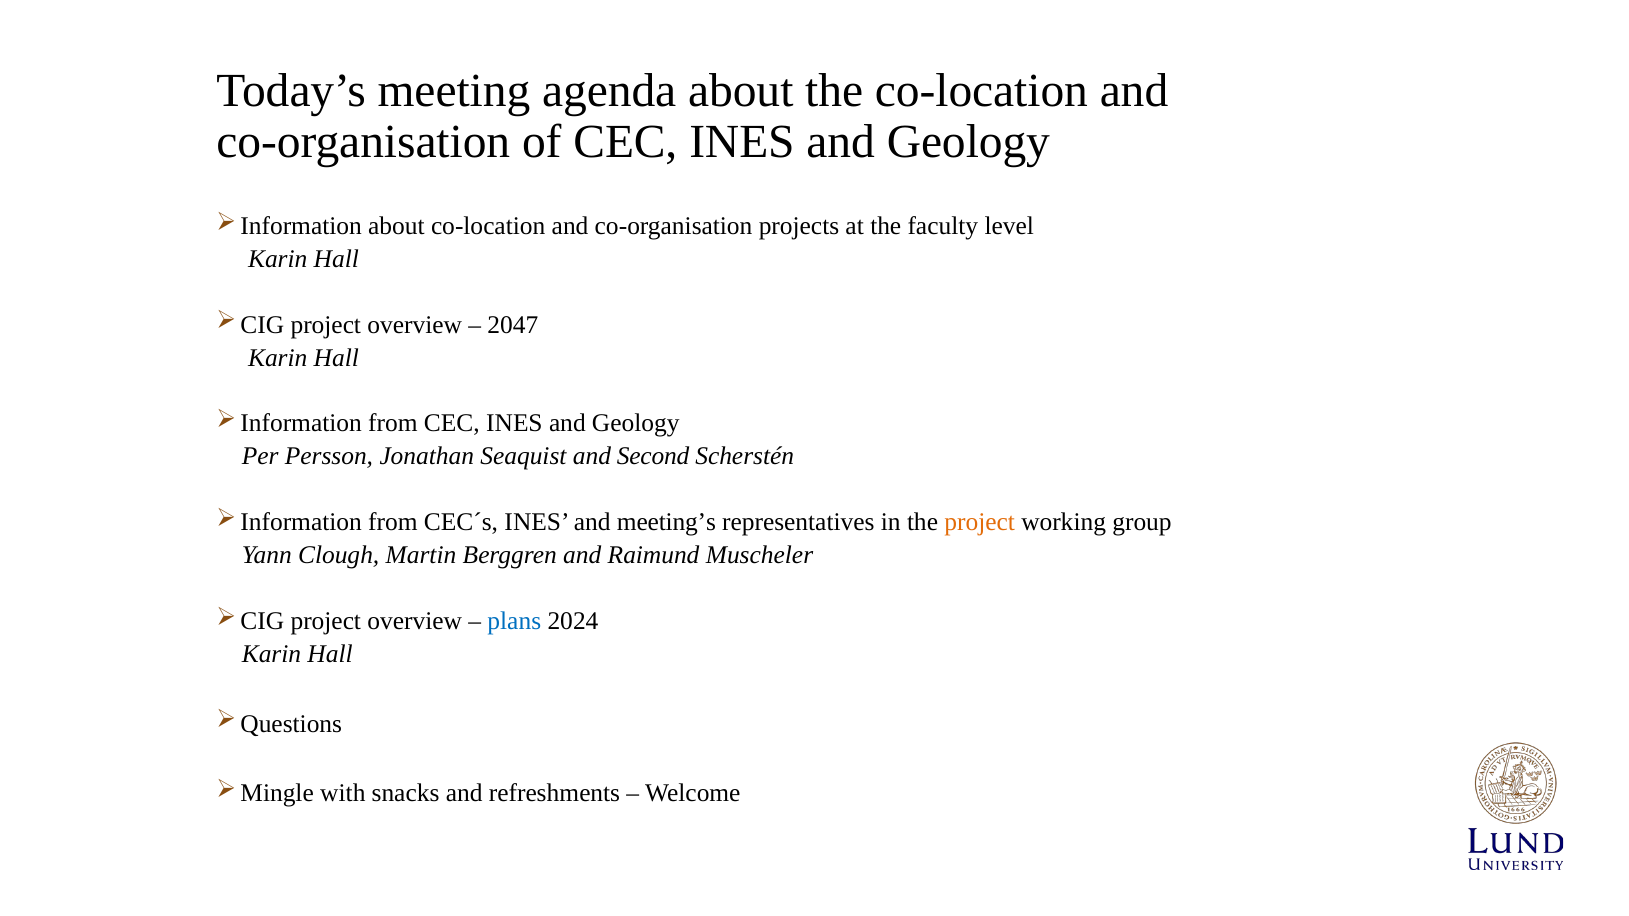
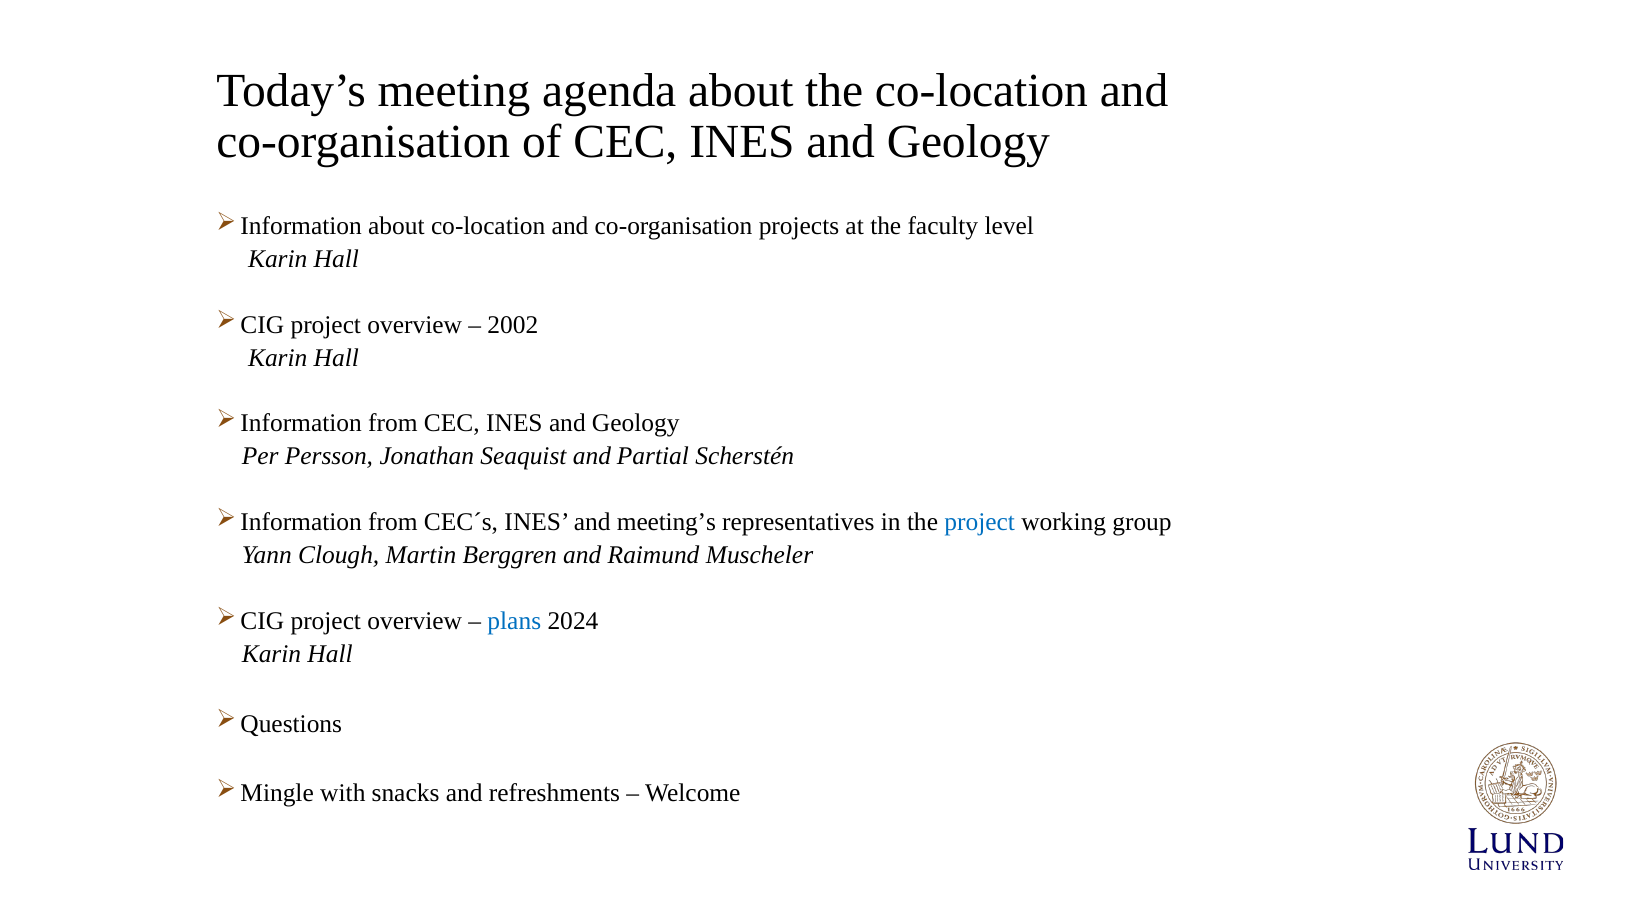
2047: 2047 -> 2002 (513, 325)
Second: Second -> Partial (653, 457)
project colour: orange -> blue (980, 523)
